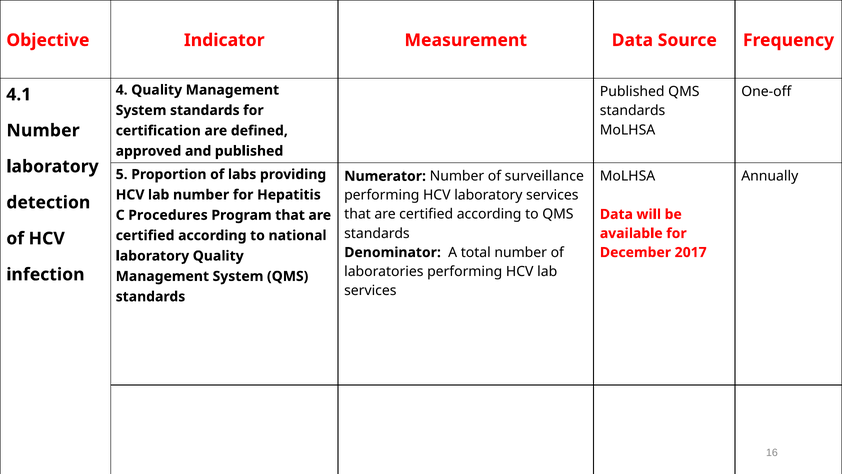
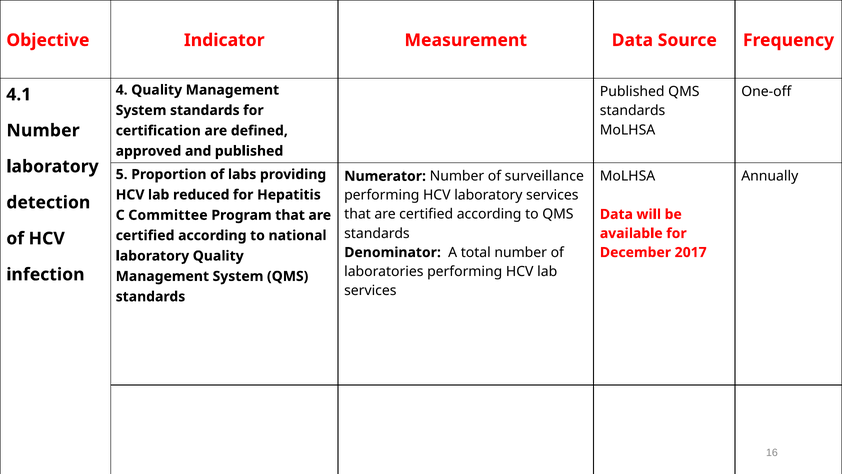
lab number: number -> reduced (201, 195)
Procedures: Procedures -> Committee (168, 215)
